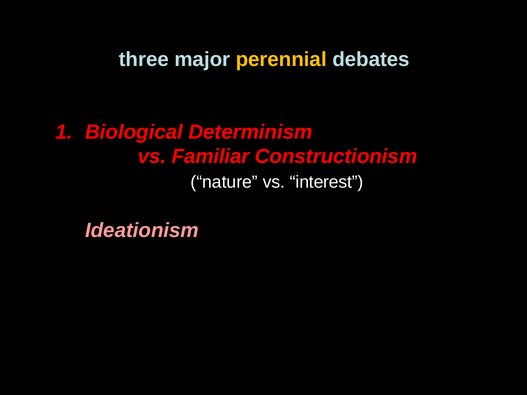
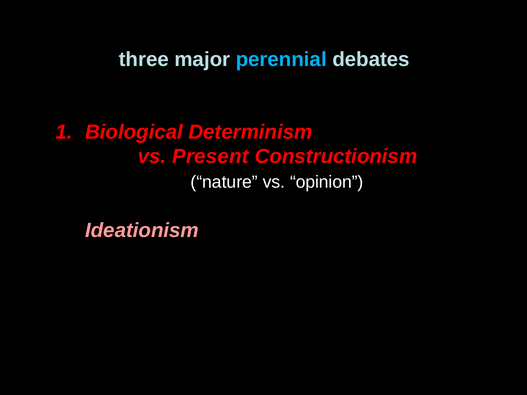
perennial colour: yellow -> light blue (281, 59)
Familiar: Familiar -> Present (210, 157)
interest: interest -> opinion (327, 182)
